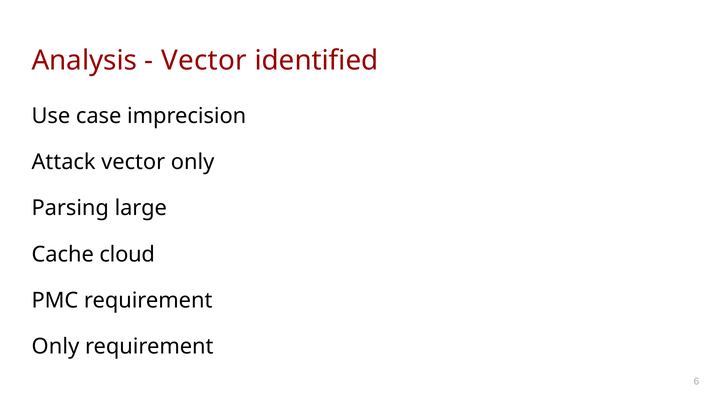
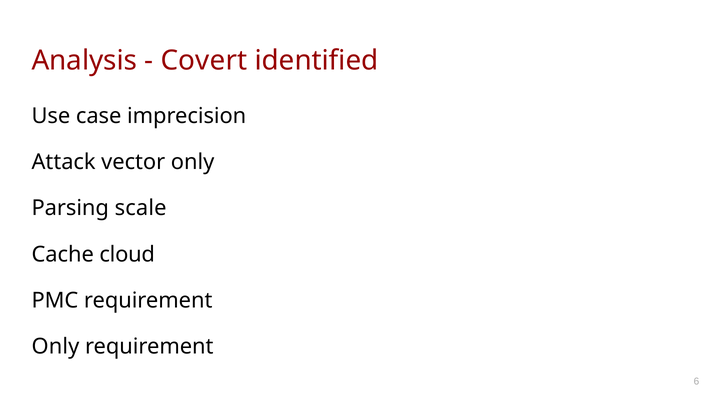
Vector: Vector -> Covert (204, 61)
large: large -> scale (141, 208)
